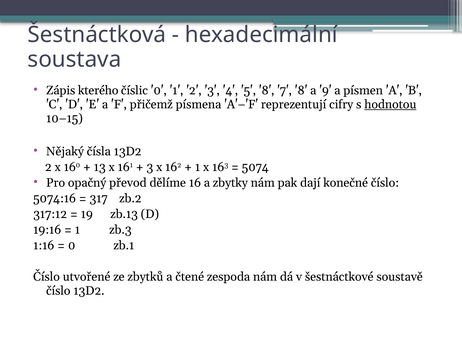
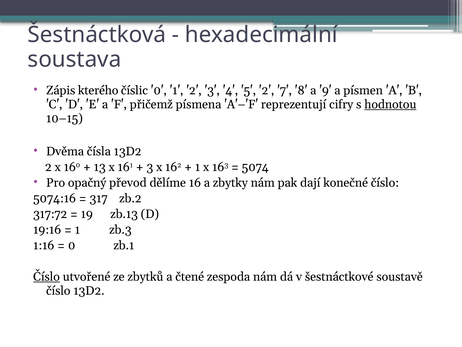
5 8: 8 -> 2 (267, 90)
Nějaký: Nějaký -> Dvěma (65, 151)
317:12: 317:12 -> 317:72 (50, 214)
Číslo underline: none -> present (47, 276)
